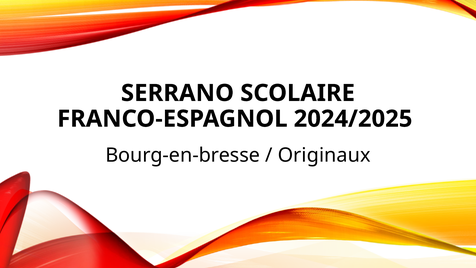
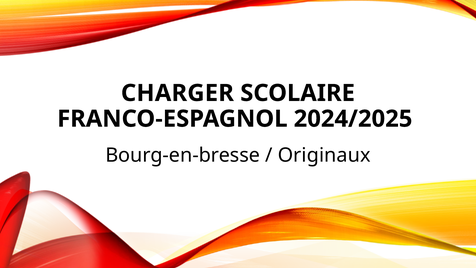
SERRANO: SERRANO -> CHARGER (177, 93)
